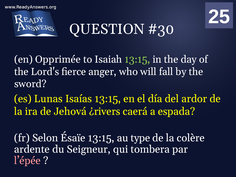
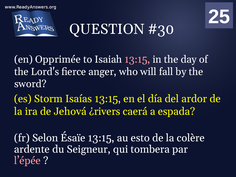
13:15 colour: light green -> pink (137, 59)
Lunas: Lunas -> Storm (48, 99)
type: type -> esto (140, 138)
